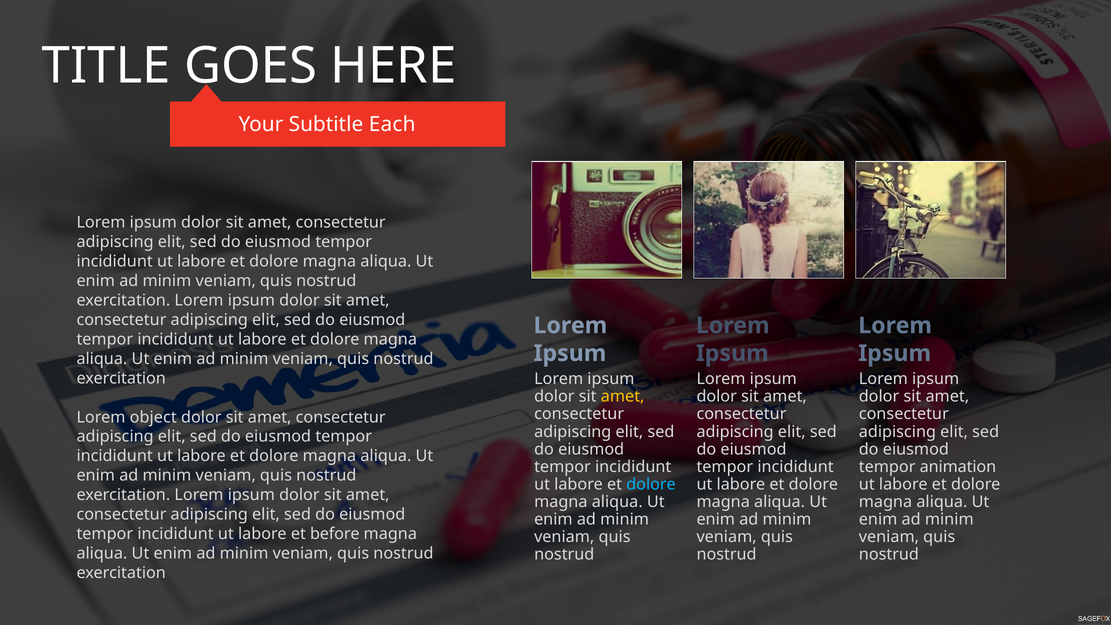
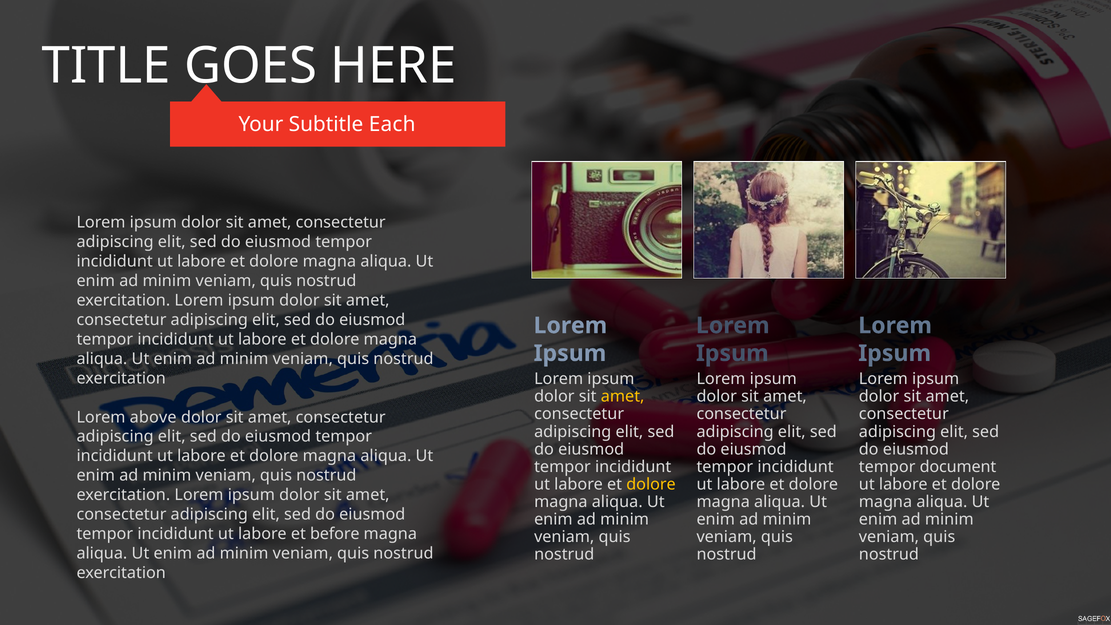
object: object -> above (153, 417)
animation: animation -> document (958, 467)
dolore colour: light blue -> yellow (651, 484)
